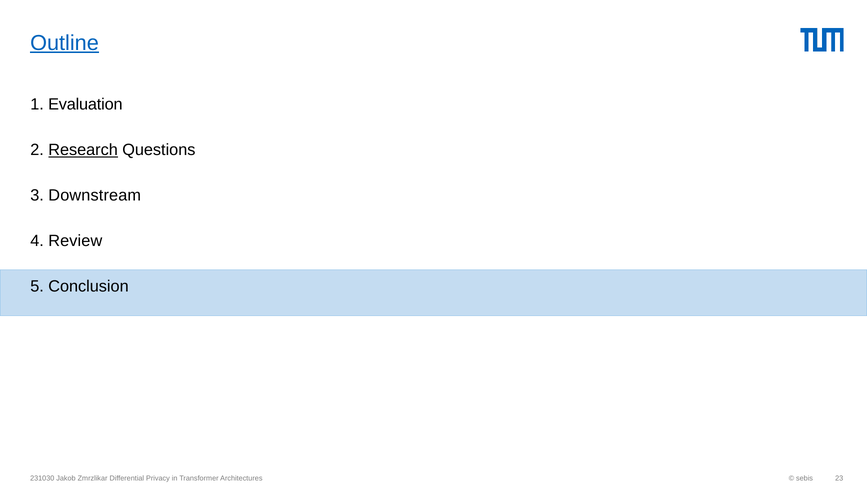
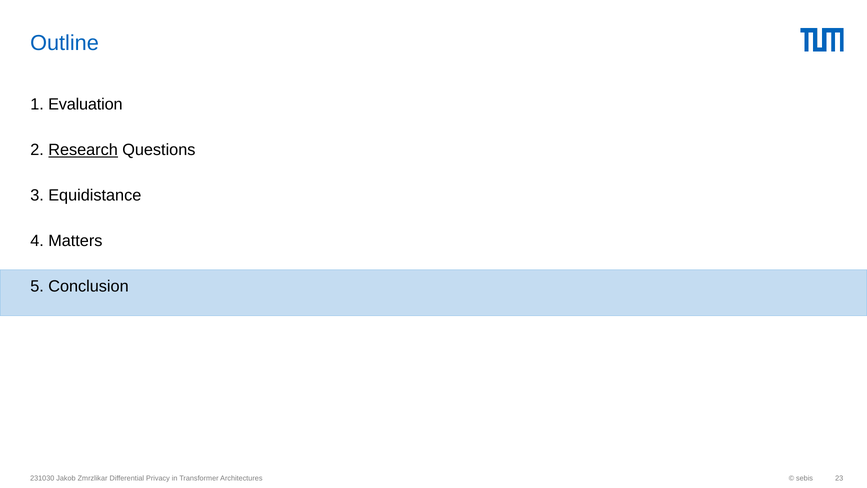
Outline underline: present -> none (64, 43)
Downstream: Downstream -> Equidistance (95, 195)
Review: Review -> Matters (75, 241)
